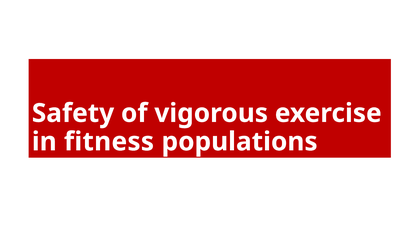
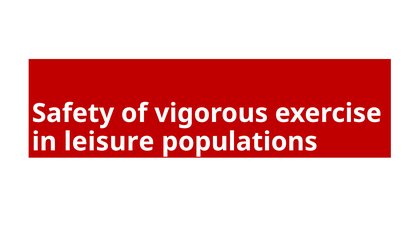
fitness: fitness -> leisure (109, 141)
